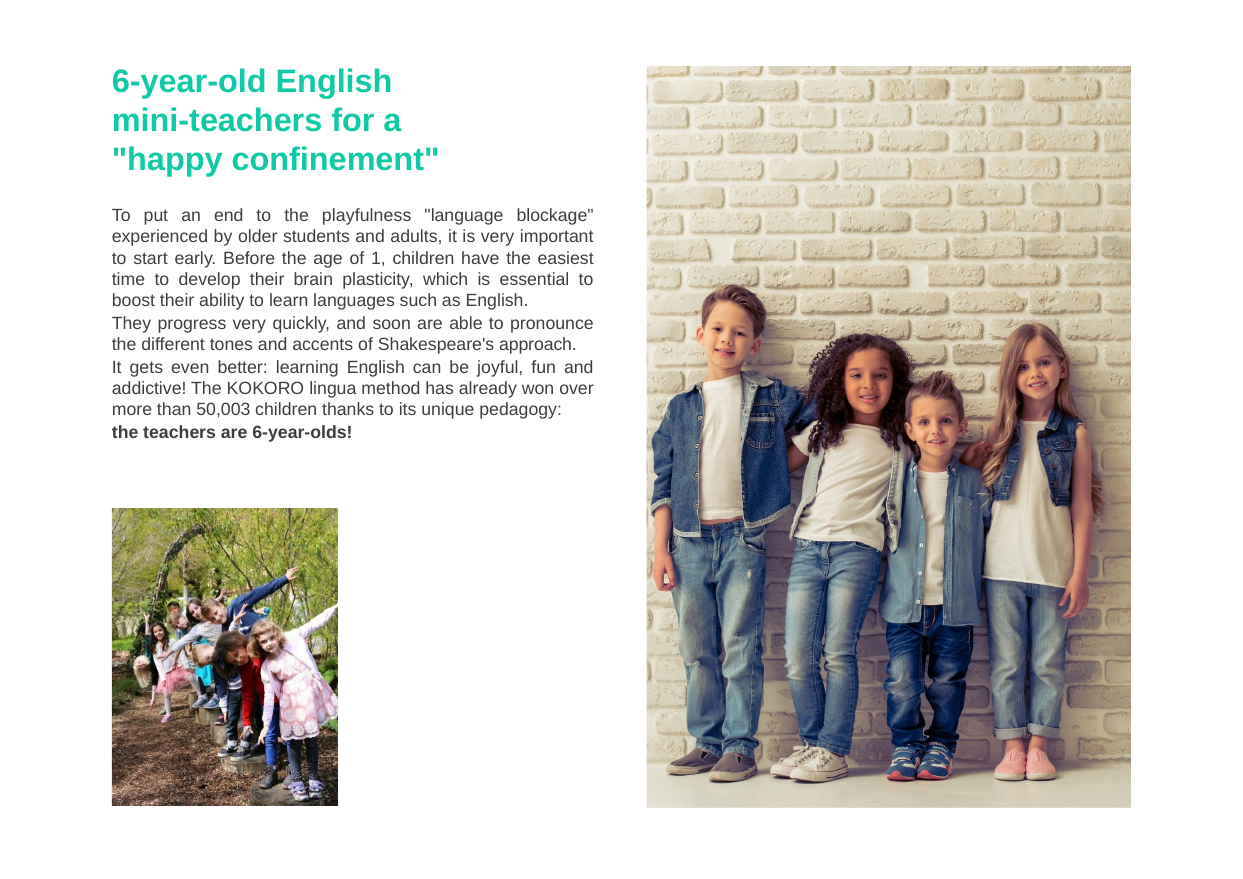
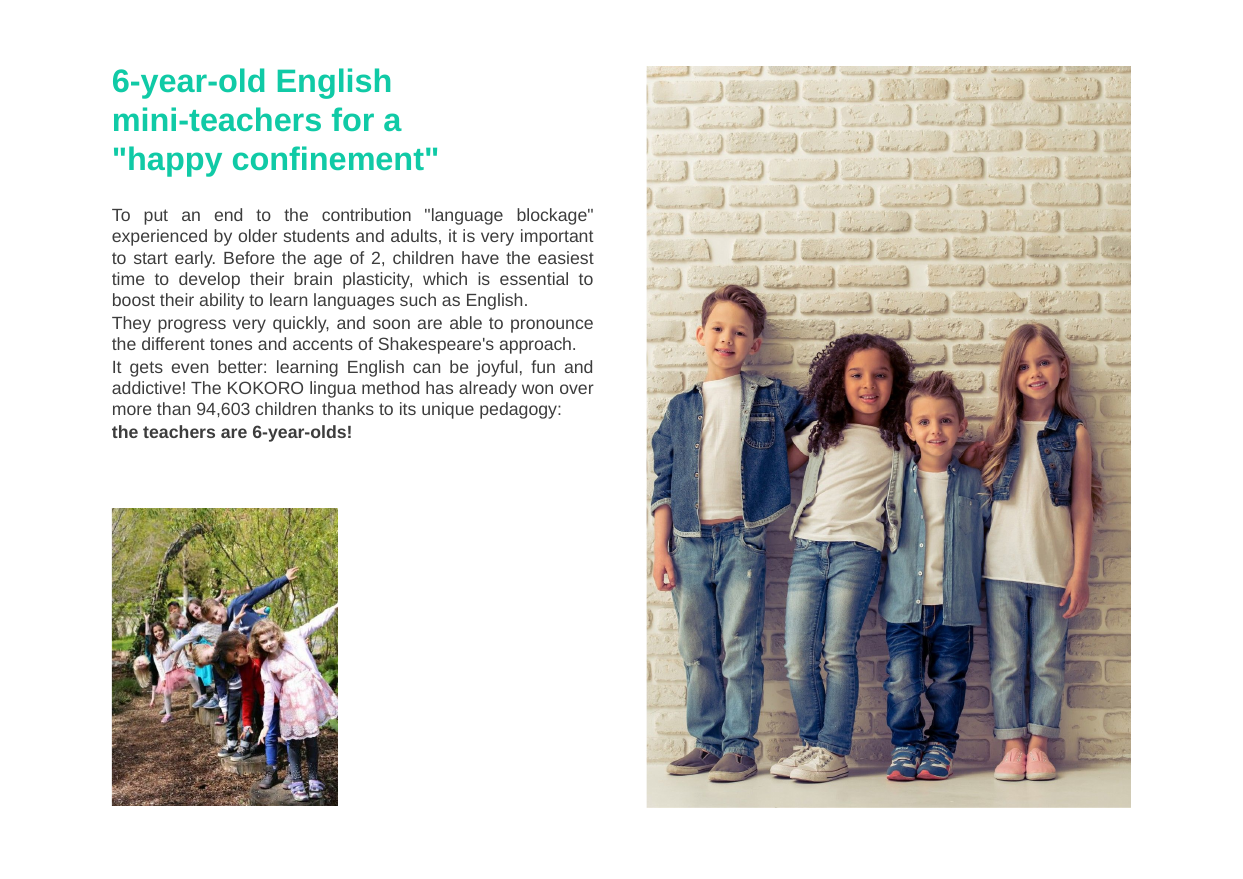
playfulness: playfulness -> contribution (367, 216)
1: 1 -> 2 (378, 258)
50,003: 50,003 -> 94,603 (223, 410)
